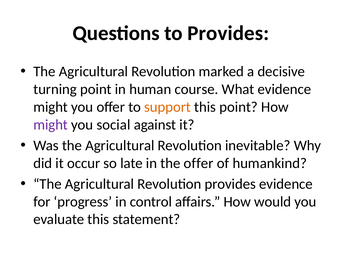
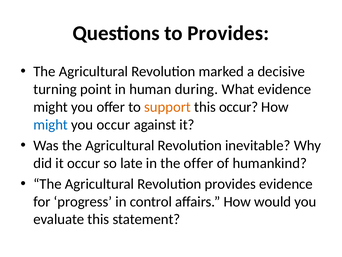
course: course -> during (196, 89)
this point: point -> occur (239, 107)
might colour: purple -> blue (51, 124)
you social: social -> occur (113, 124)
